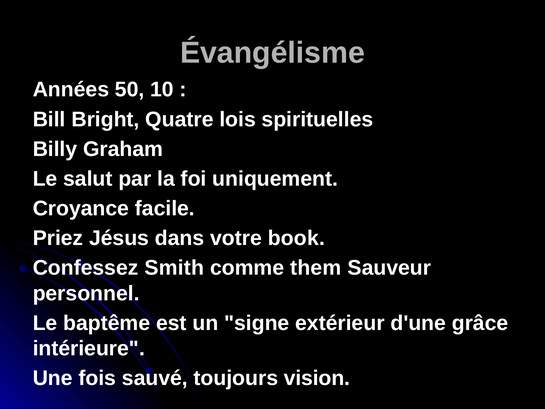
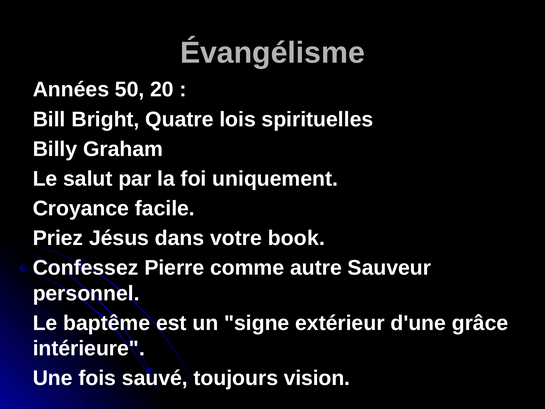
10: 10 -> 20 (162, 90)
Smith: Smith -> Pierre (174, 268)
them: them -> autre (316, 268)
